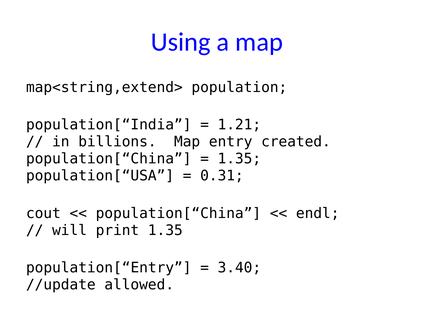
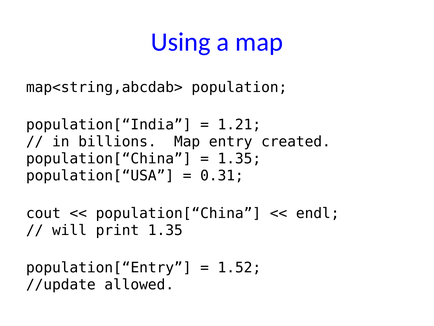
map<string,extend>: map<string,extend> -> map<string,abcdab> (104, 87)
3.40: 3.40 -> 1.52 (239, 267)
